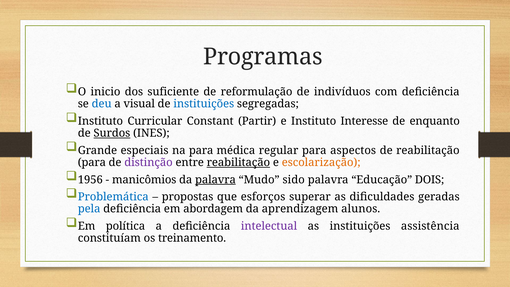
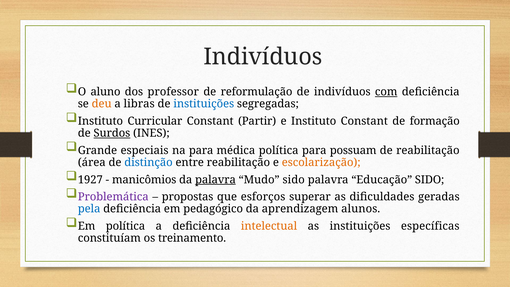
Programas: Programas -> Indivíduos (263, 57)
inicio: inicio -> aluno (106, 92)
suficiente: suficiente -> professor (173, 92)
com underline: none -> present (386, 92)
deu colour: blue -> orange (102, 104)
visual: visual -> libras (139, 104)
Instituto Interesse: Interesse -> Constant (364, 121)
enquanto: enquanto -> formação (435, 121)
médica regular: regular -> política (279, 150)
aspectos: aspectos -> possuam (353, 150)
para: para -> área (92, 162)
distinção colour: purple -> blue (148, 162)
reabilitação underline: present -> none (238, 162)
1956: 1956 -> 1927 (90, 180)
Educação DOIS: DOIS -> SIDO (430, 180)
Problemática colour: blue -> purple (113, 197)
abordagem: abordagem -> pedagógico (213, 209)
intelectual colour: purple -> orange (269, 226)
assistência: assistência -> específicas (430, 226)
